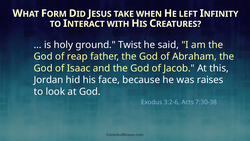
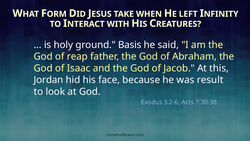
Twist: Twist -> Basis (130, 45)
raises: raises -> result (210, 80)
